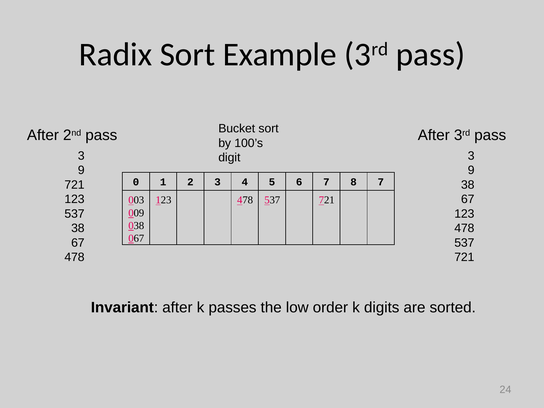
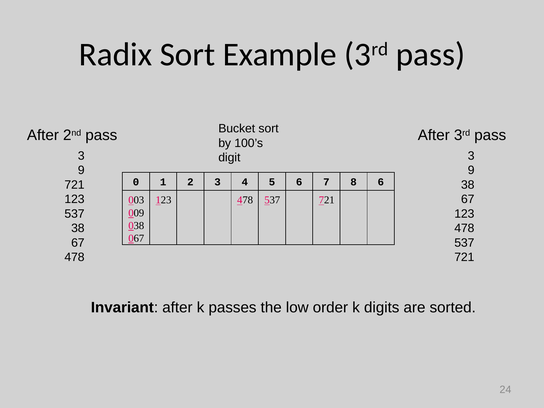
8 7: 7 -> 6 (381, 182)
